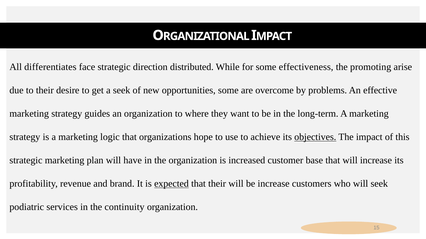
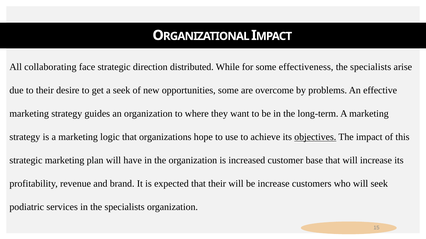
differentiates: differentiates -> collaborating (50, 67)
promoting: promoting -> specialists (371, 67)
expected underline: present -> none (171, 184)
in the continuity: continuity -> specialists (125, 208)
